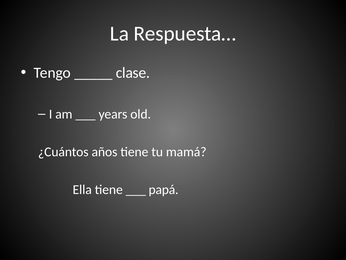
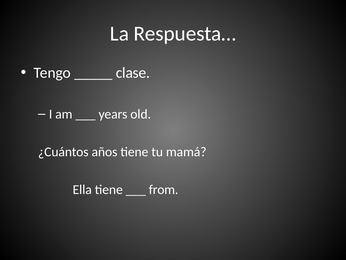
papá: papá -> from (164, 189)
